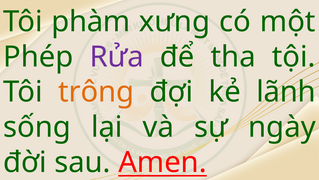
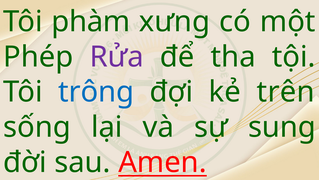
trông colour: orange -> blue (96, 92)
lãnh: lãnh -> trên (286, 92)
ngày: ngày -> sung (282, 127)
